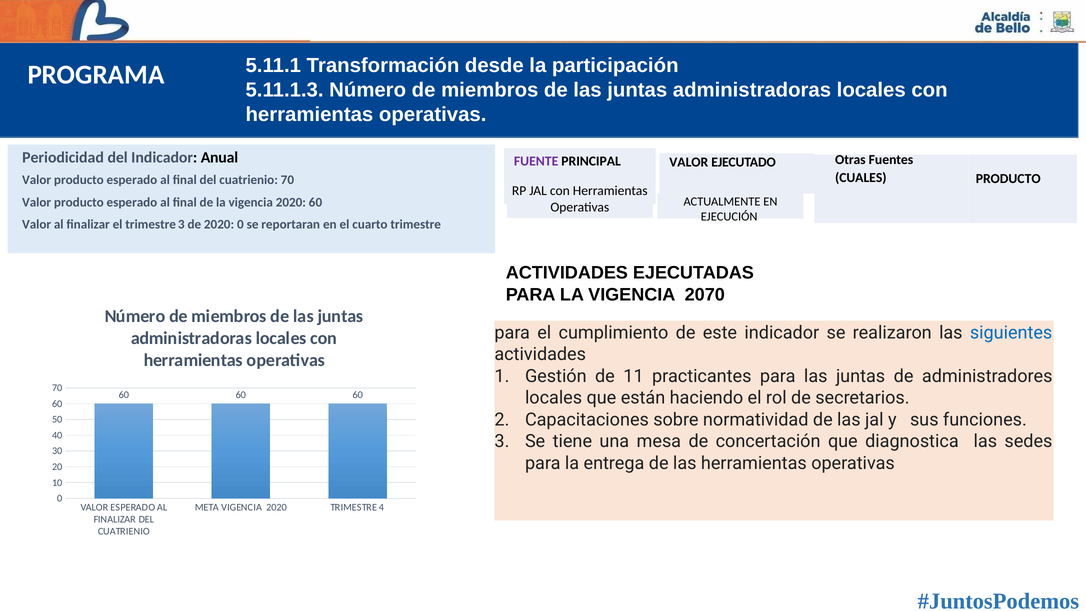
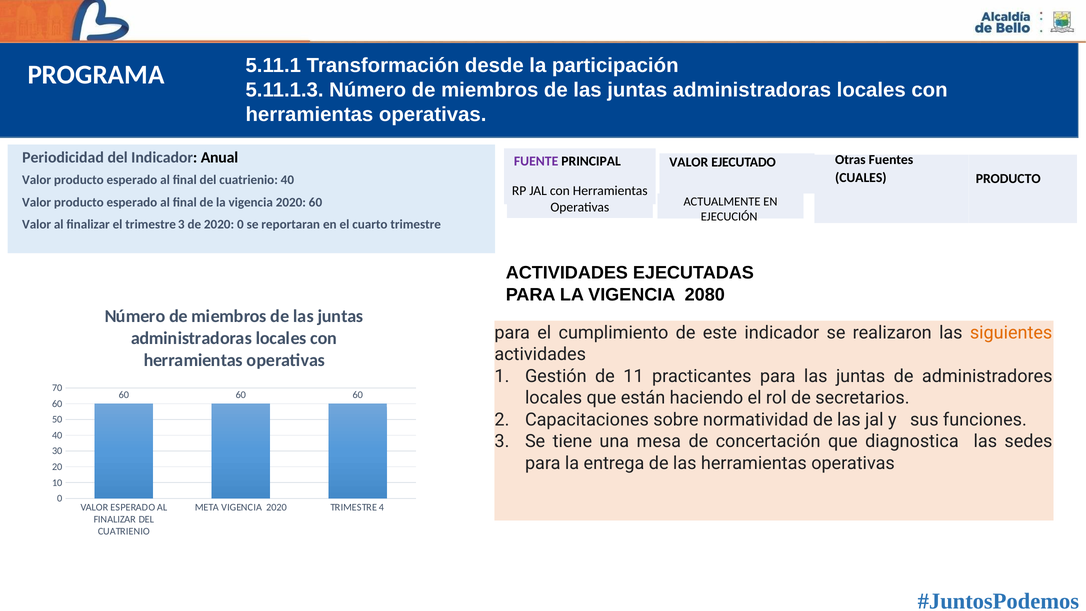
cuatrienio 70: 70 -> 40 (287, 180)
2070: 2070 -> 2080 (705, 295)
siguientes colour: blue -> orange (1011, 333)
